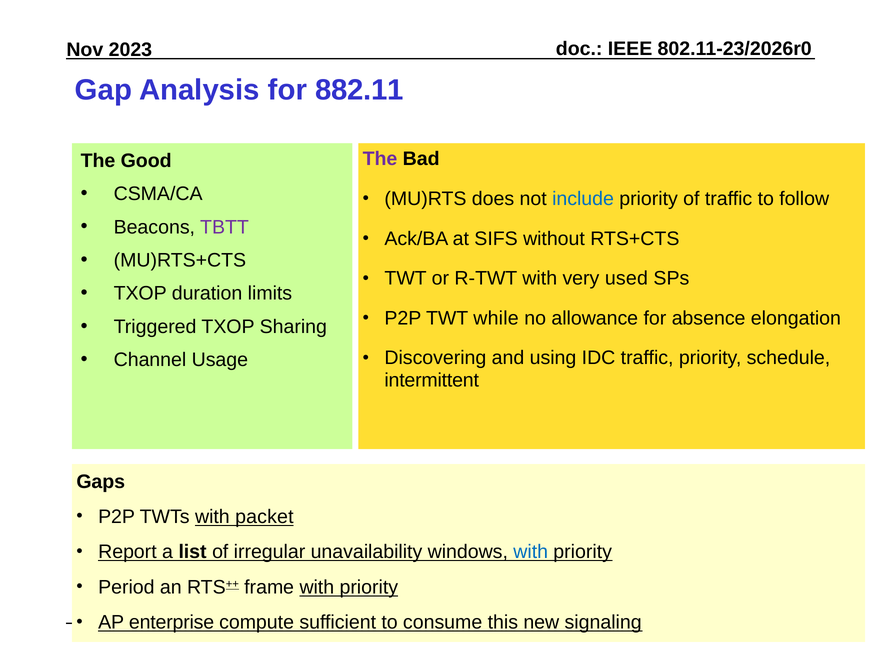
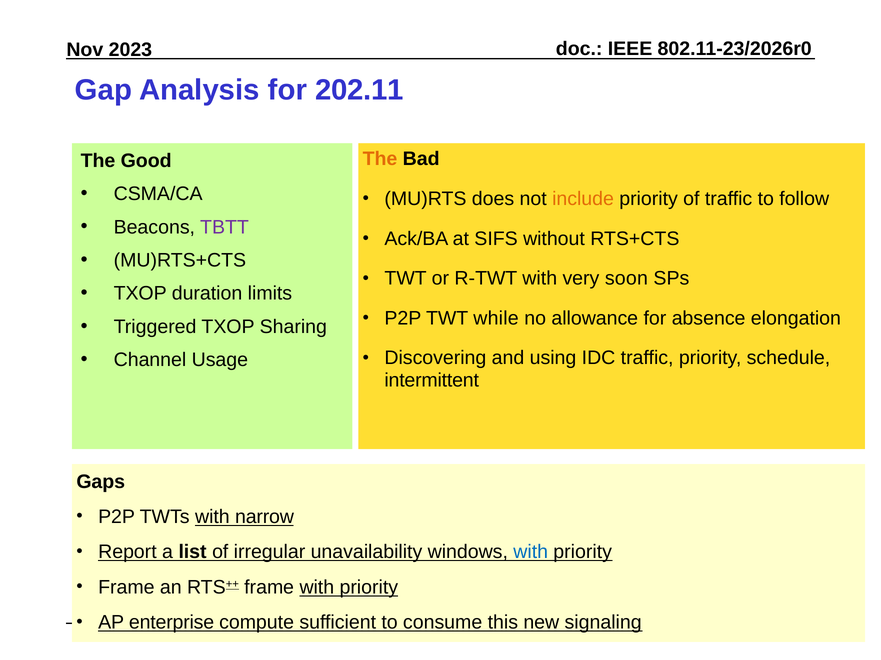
882.11: 882.11 -> 202.11 (359, 90)
The colour: purple -> orange (380, 159)
include colour: blue -> orange (583, 199)
used: used -> soon (626, 279)
packet: packet -> narrow (265, 517)
Period: Period -> Frame (126, 588)
